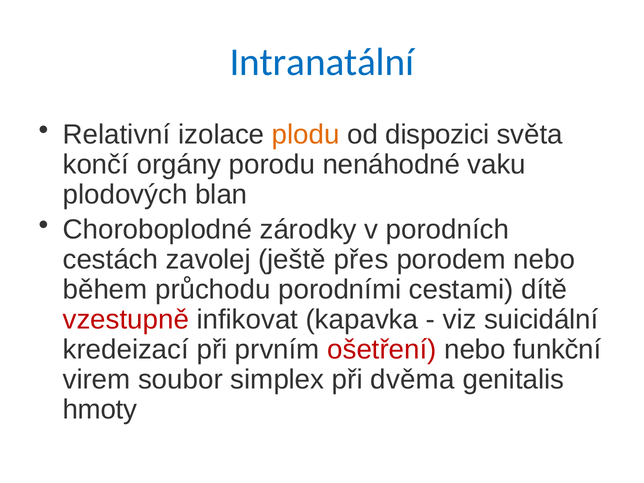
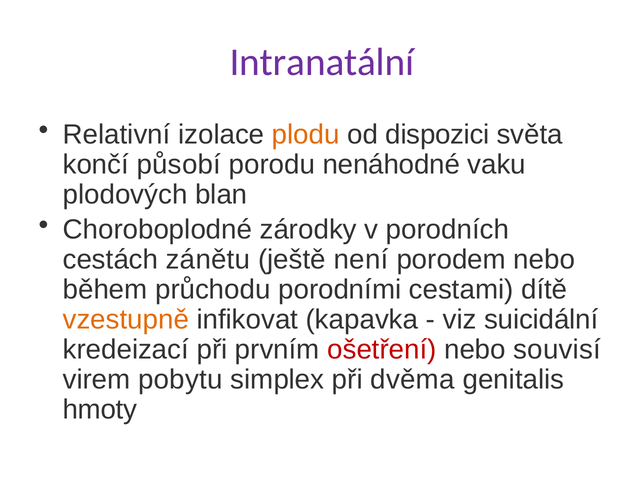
Intranatální colour: blue -> purple (322, 62)
orgány: orgány -> působí (179, 164)
zavolej: zavolej -> zánětu (208, 260)
přes: přes -> není (361, 260)
vzestupně colour: red -> orange (126, 319)
funkční: funkční -> souvisí (557, 349)
soubor: soubor -> pobytu (180, 379)
